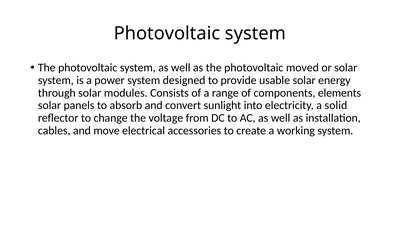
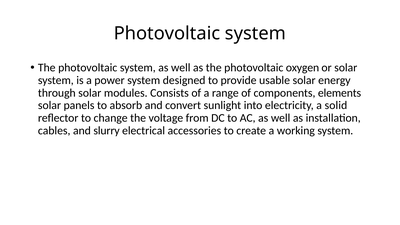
moved: moved -> oxygen (303, 68)
move: move -> slurry (107, 131)
